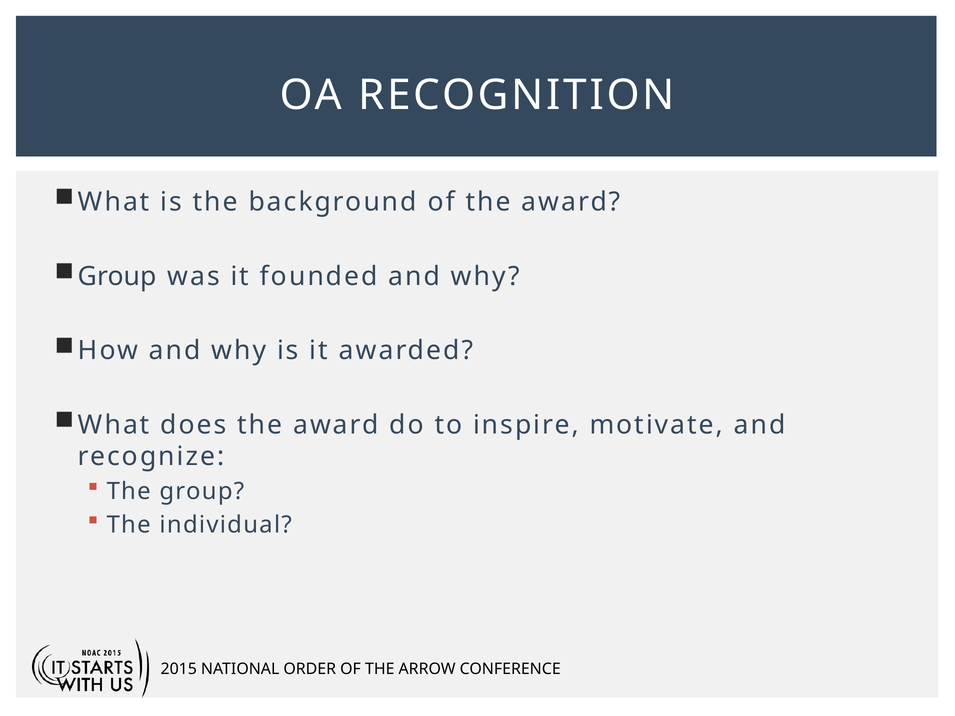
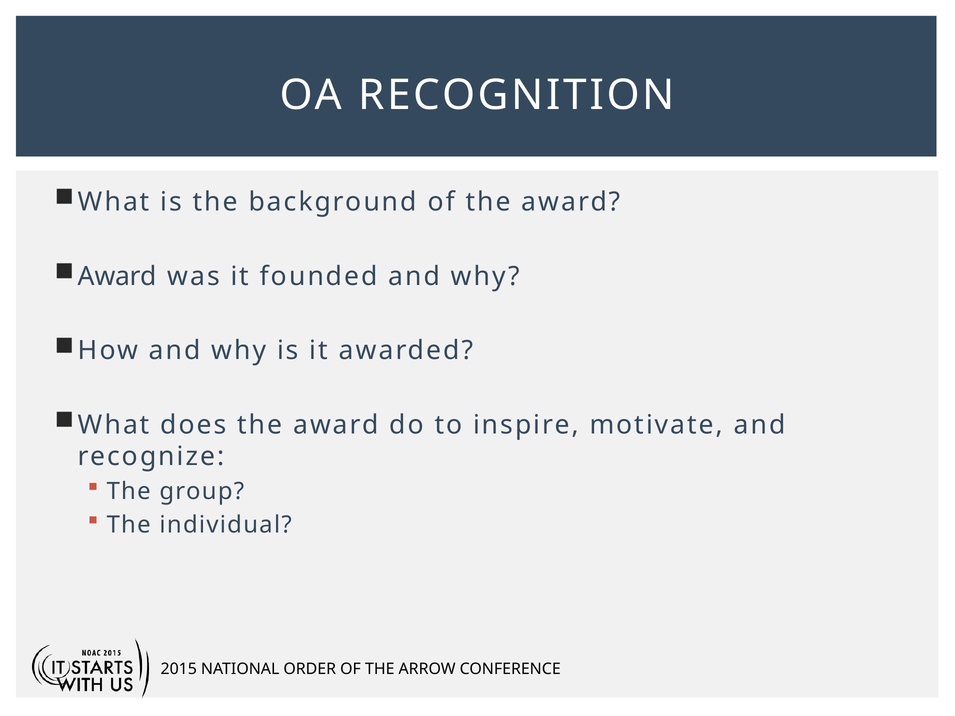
Group: Group -> Award (117, 276)
